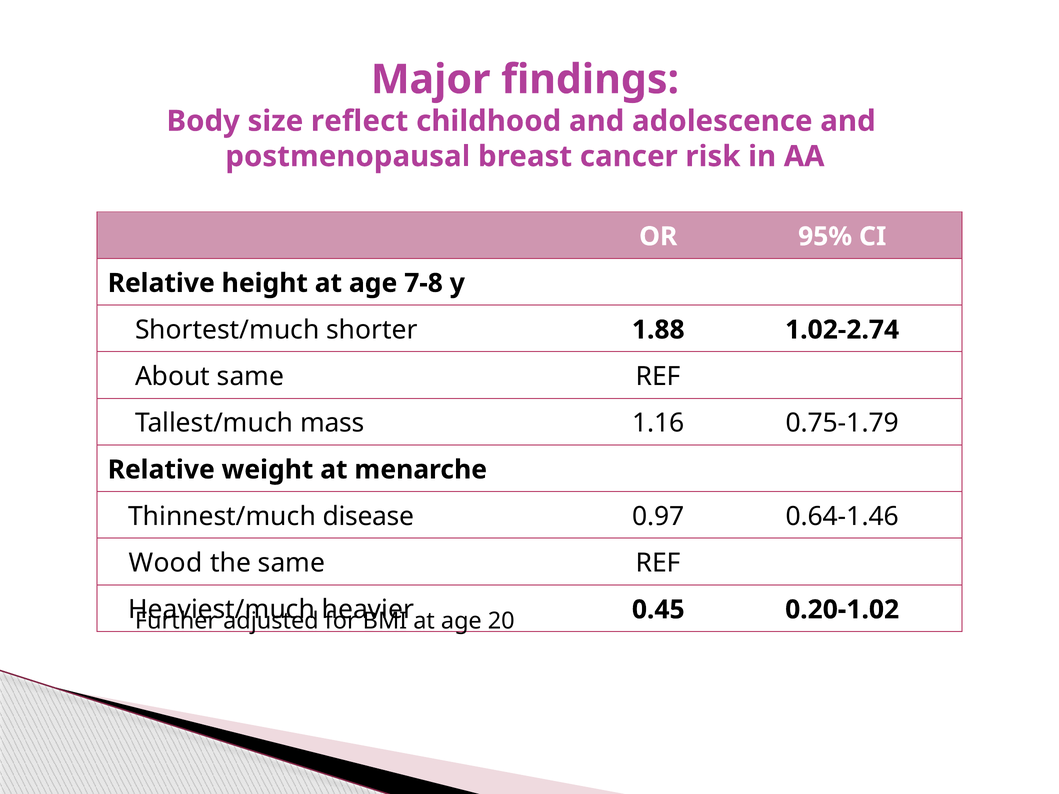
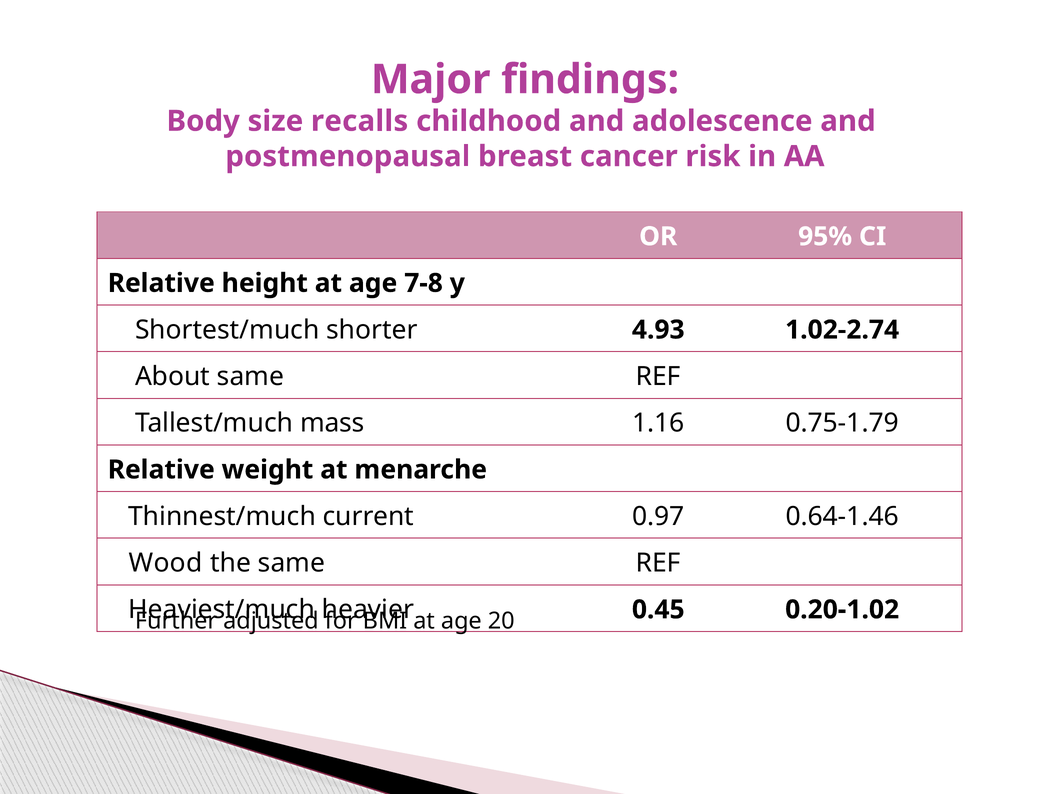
reflect: reflect -> recalls (360, 121)
1.88: 1.88 -> 4.93 (658, 330)
disease: disease -> current (368, 517)
